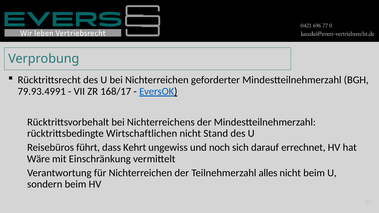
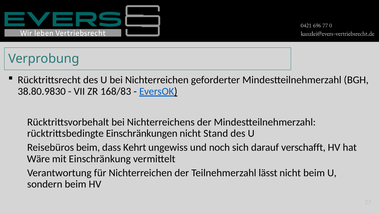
79.93.4991: 79.93.4991 -> 38.80.9830 (42, 91)
168/17: 168/17 -> 168/83 (116, 91)
Wirtschaftlichen: Wirtschaftlichen -> Einschränkungen (142, 134)
Reisebüros führt: führt -> beim (88, 148)
errechnet: errechnet -> verschafft (303, 148)
alles: alles -> lässt (268, 173)
